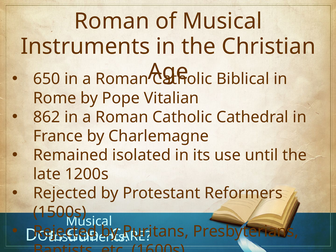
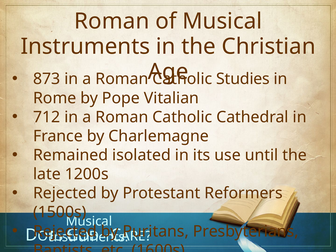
650: 650 -> 873 (47, 79)
Biblical: Biblical -> Studies (243, 79)
862: 862 -> 712 (47, 117)
